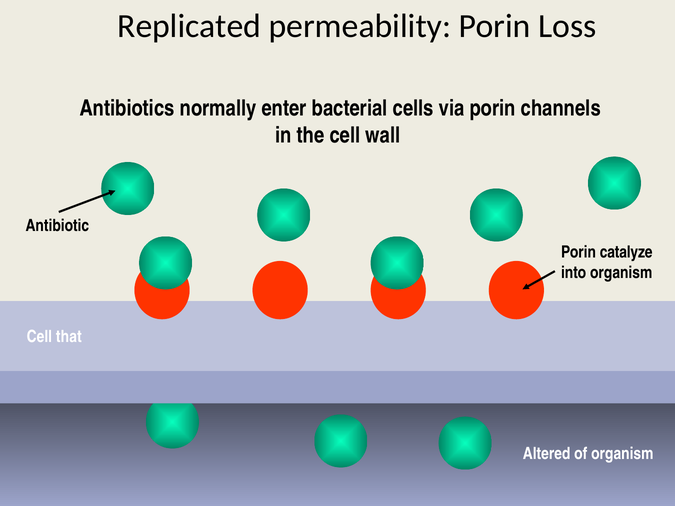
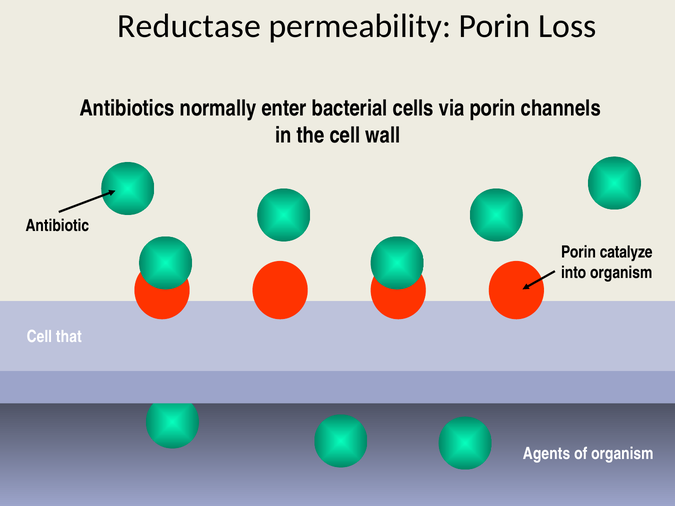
Replicated: Replicated -> Reductase (189, 26)
Altered: Altered -> Agents (547, 454)
